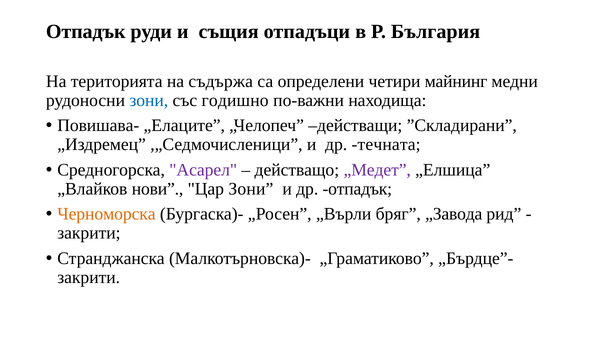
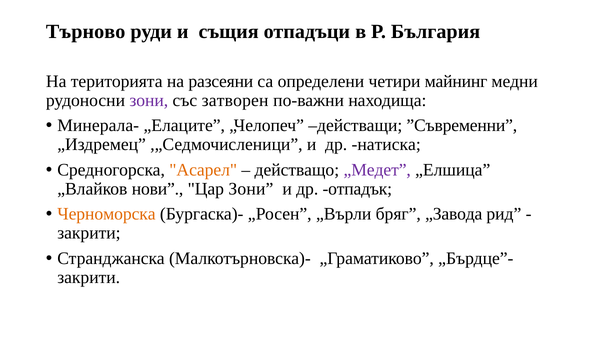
Отпадък: Отпадък -> Търново (86, 32)
съдържа: съдържа -> разсеяни (221, 81)
зони colour: blue -> purple (149, 100)
годишно: годишно -> затворен (235, 100)
Повишава-: Повишава- -> Минерала- (98, 126)
”Складирани: ”Складирани -> ”Съвременни (462, 126)
течната: течната -> натиска (386, 145)
Асарел colour: purple -> orange (203, 170)
